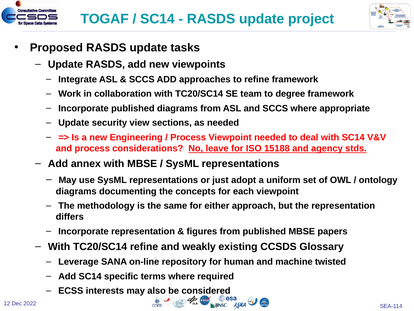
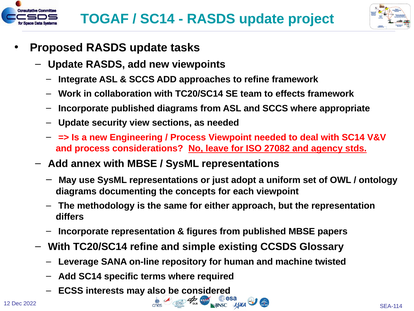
degree: degree -> effects (290, 94)
15188: 15188 -> 27082 (277, 148)
weakly: weakly -> simple (199, 246)
